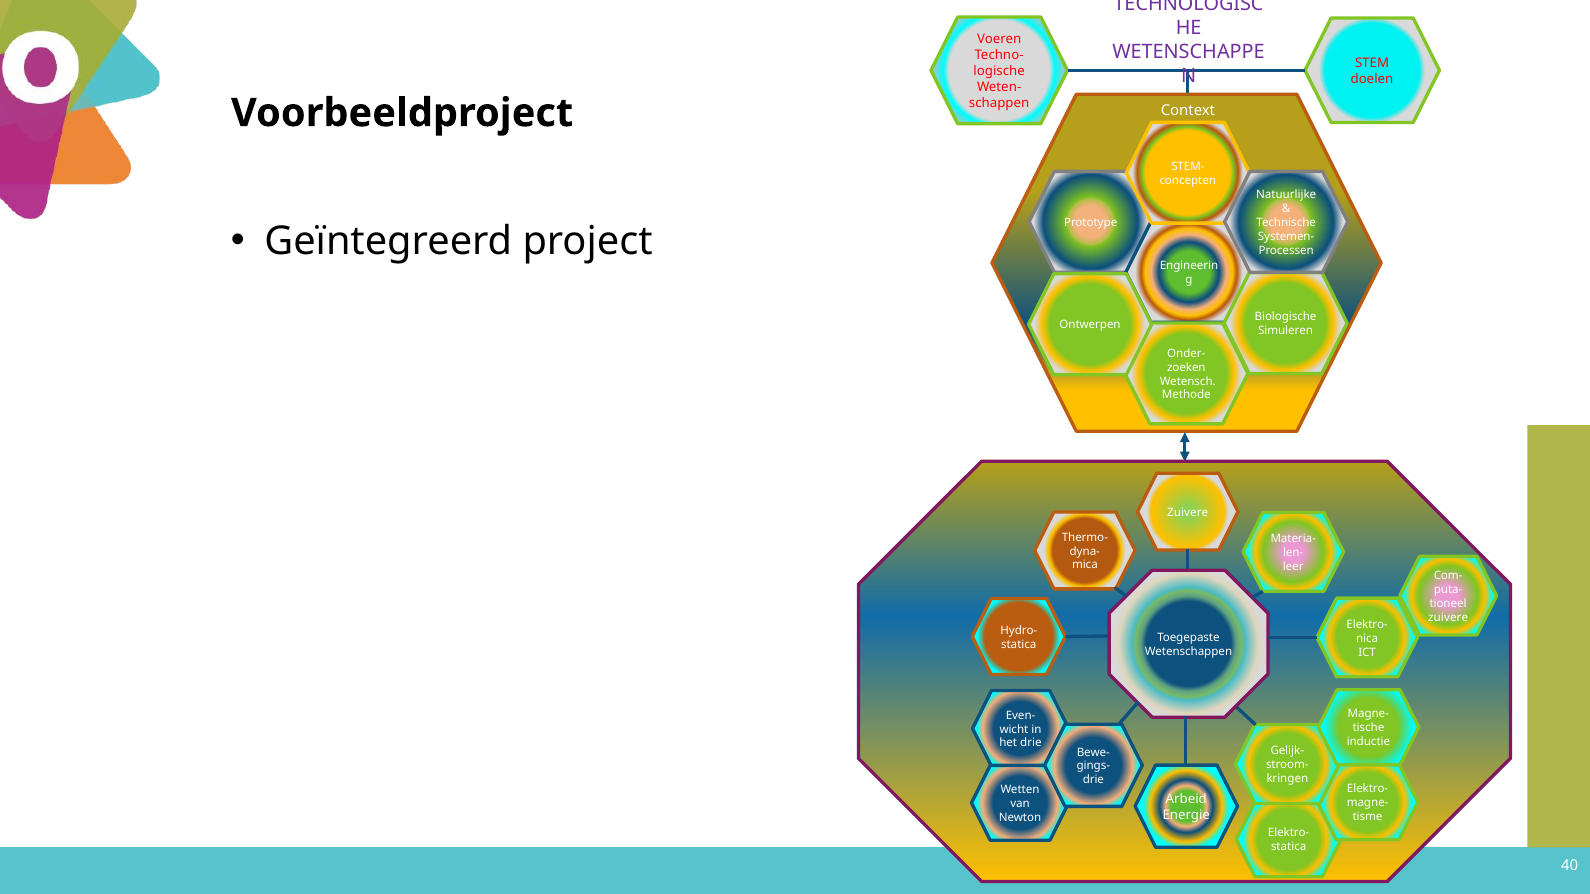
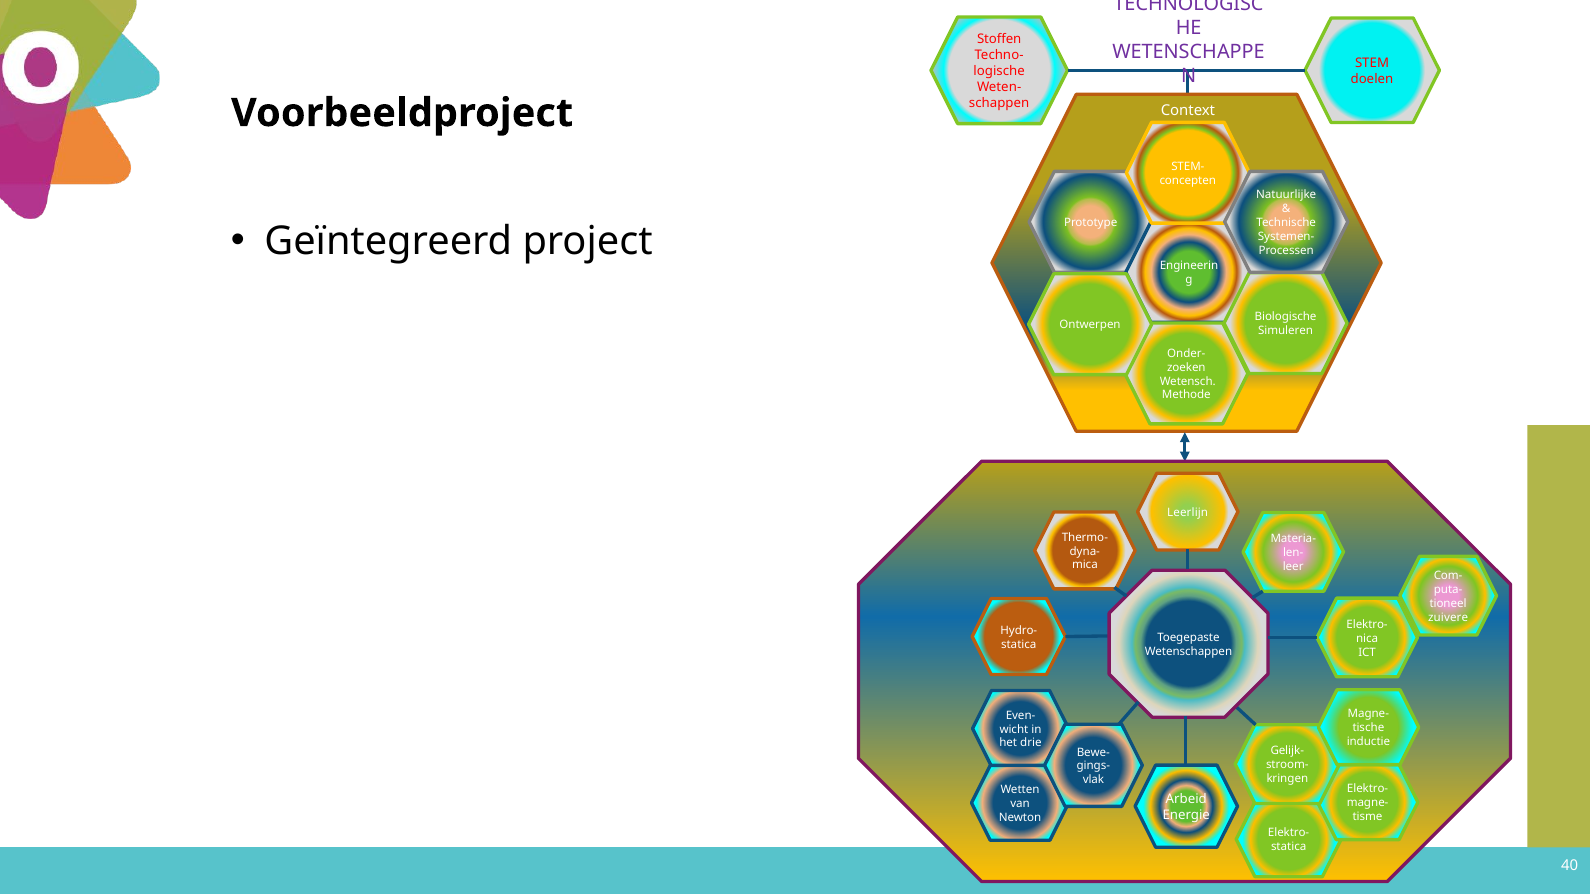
Voeren: Voeren -> Stoffen (999, 40)
Zuivere: Zuivere -> Leerlijn (1188, 513)
drie: drie -> vlak (1093, 780)
